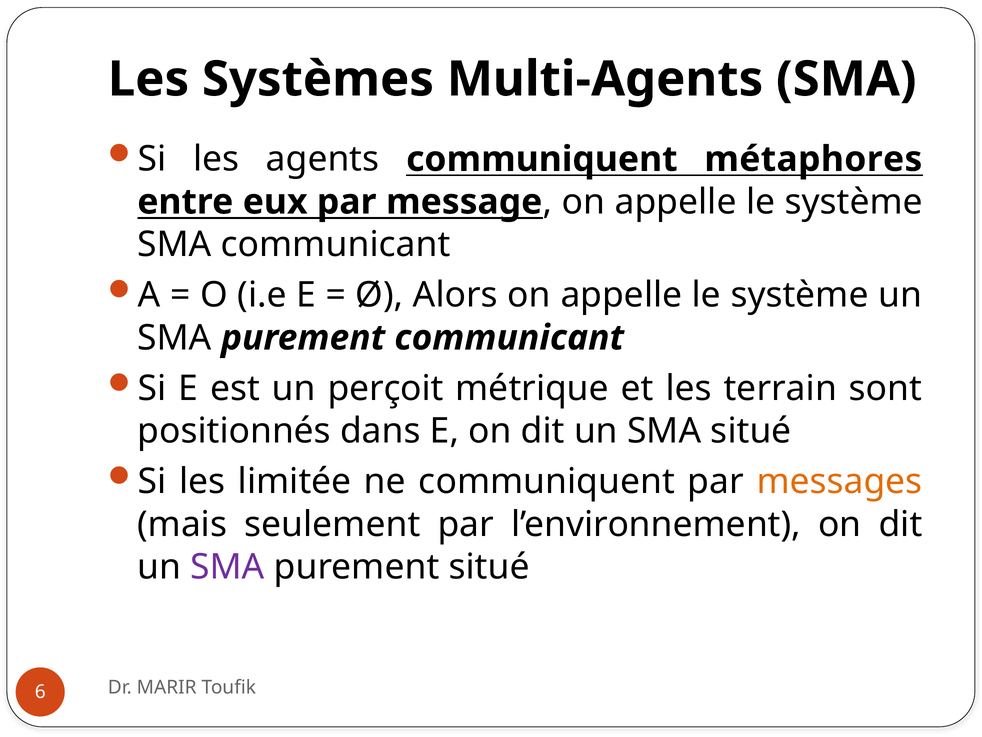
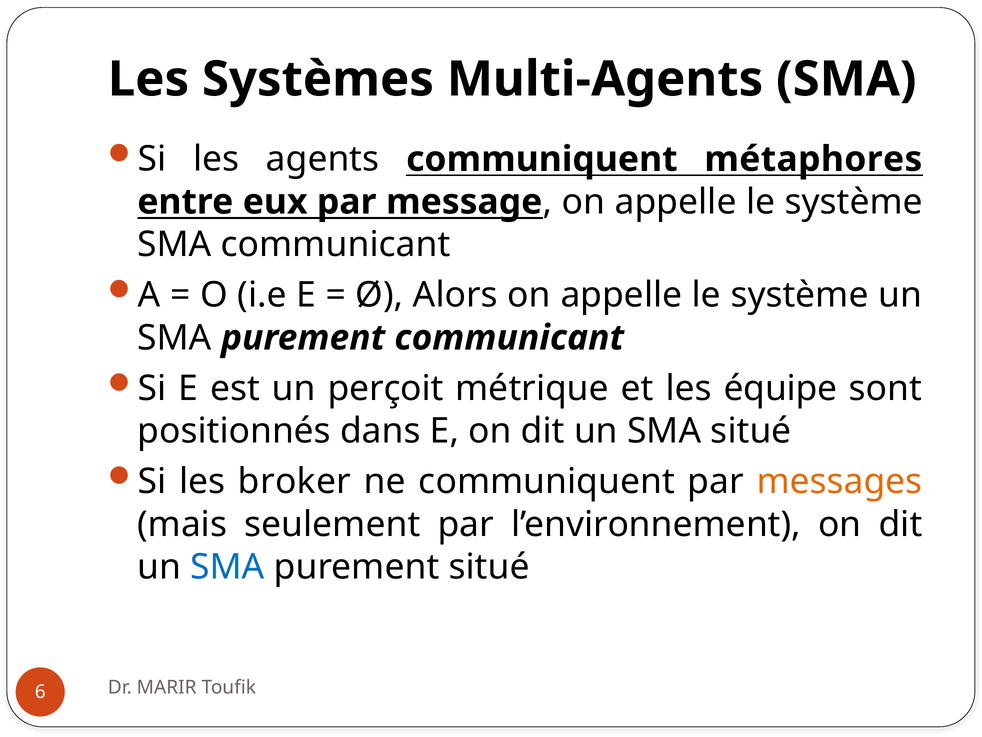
terrain: terrain -> équipe (780, 388)
limitée: limitée -> broker (295, 481)
SMA colour: purple -> blue (227, 567)
